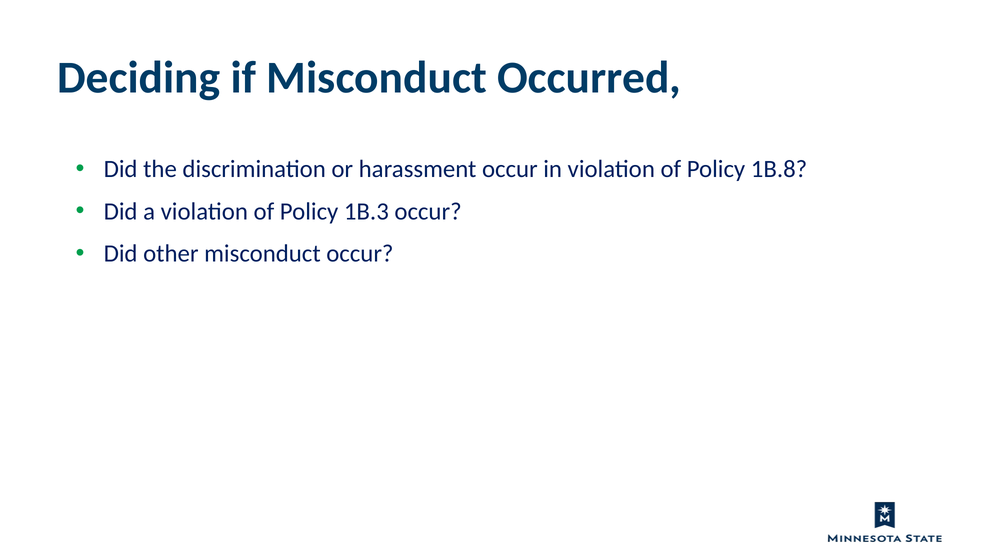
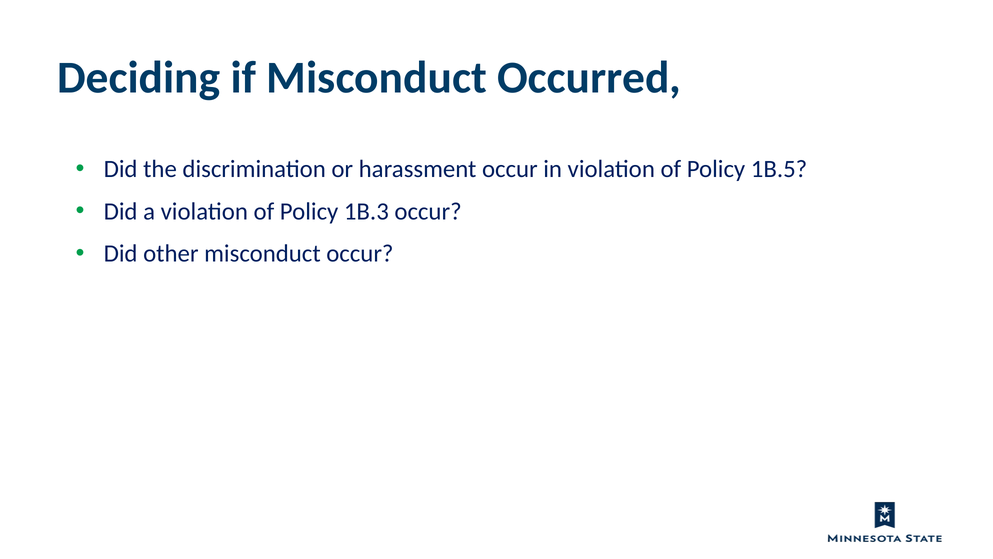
1B.8: 1B.8 -> 1B.5 (779, 169)
